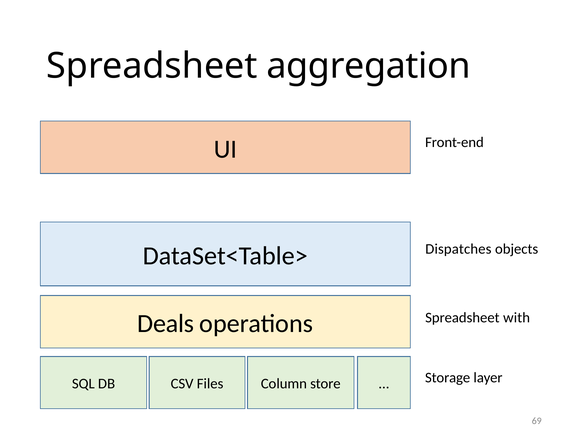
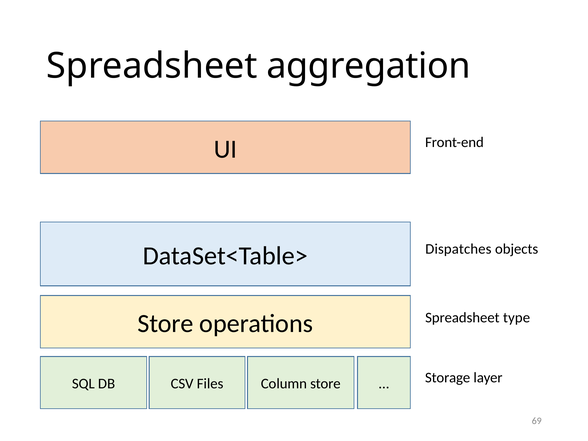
with: with -> type (517, 318)
Deals: Deals -> Store (166, 324)
